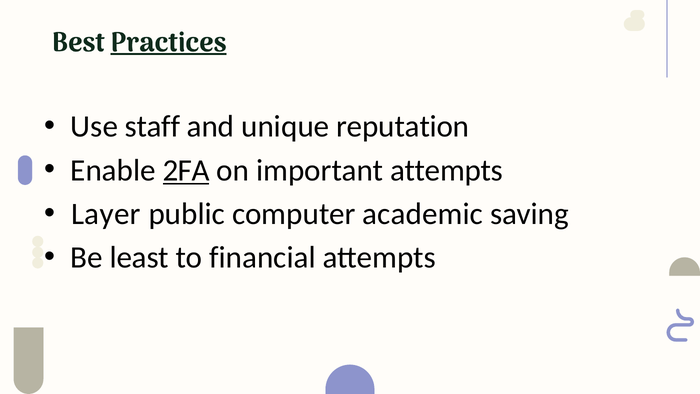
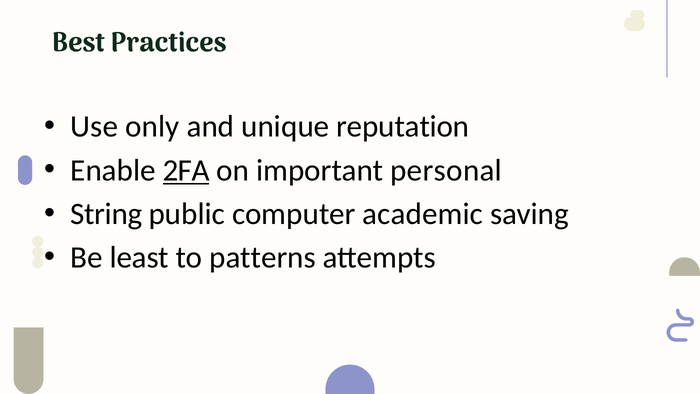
Practices underline: present -> none (168, 42)
staff: staff -> only (152, 127)
important attempts: attempts -> personal (446, 170)
Layer: Layer -> String (106, 214)
financial: financial -> patterns (263, 257)
